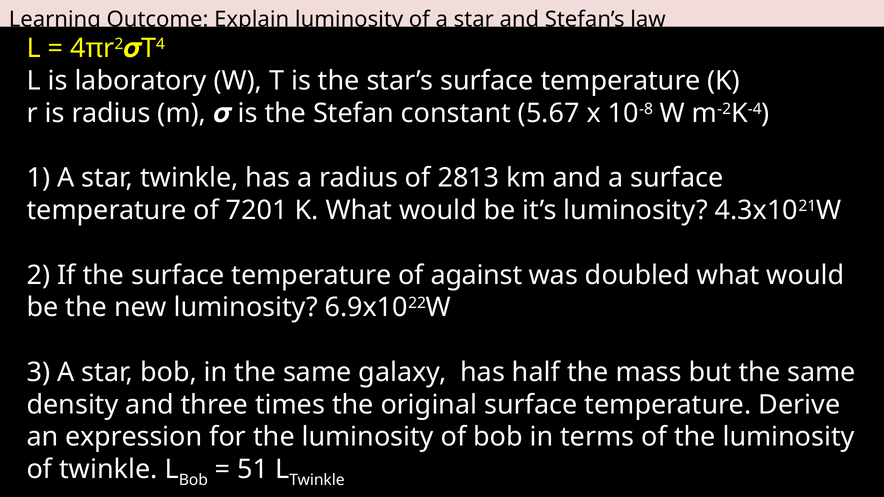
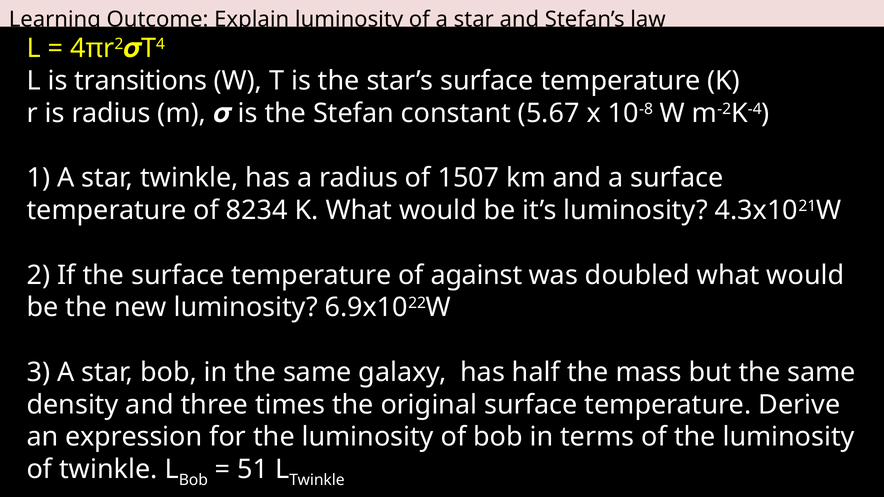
laboratory: laboratory -> transitions (141, 81)
2813: 2813 -> 1507 (468, 178)
7201: 7201 -> 8234 (257, 210)
